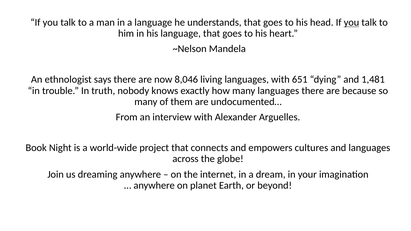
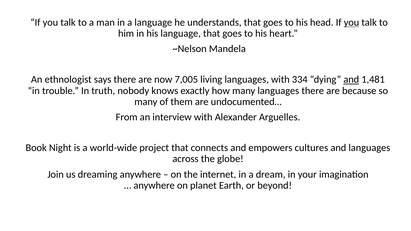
8,046: 8,046 -> 7,005 (186, 80)
651: 651 -> 334 (300, 80)
and underline: none -> present (351, 80)
